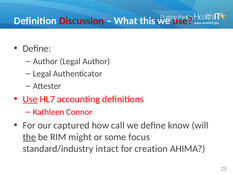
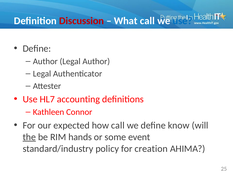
What this: this -> call (147, 21)
use colour: red -> blue (182, 21)
Use underline: present -> none (30, 99)
captured: captured -> expected (72, 125)
might: might -> hands (80, 137)
focus: focus -> event (139, 137)
intact: intact -> policy (107, 148)
